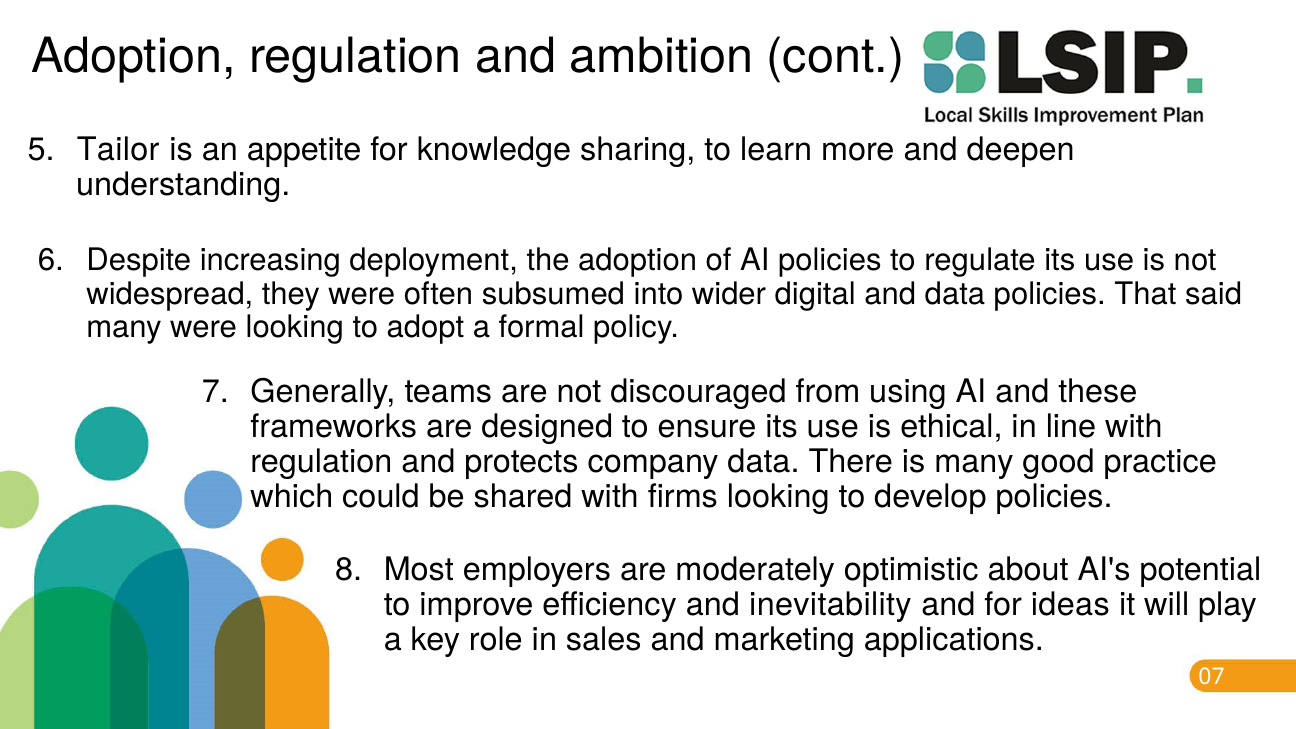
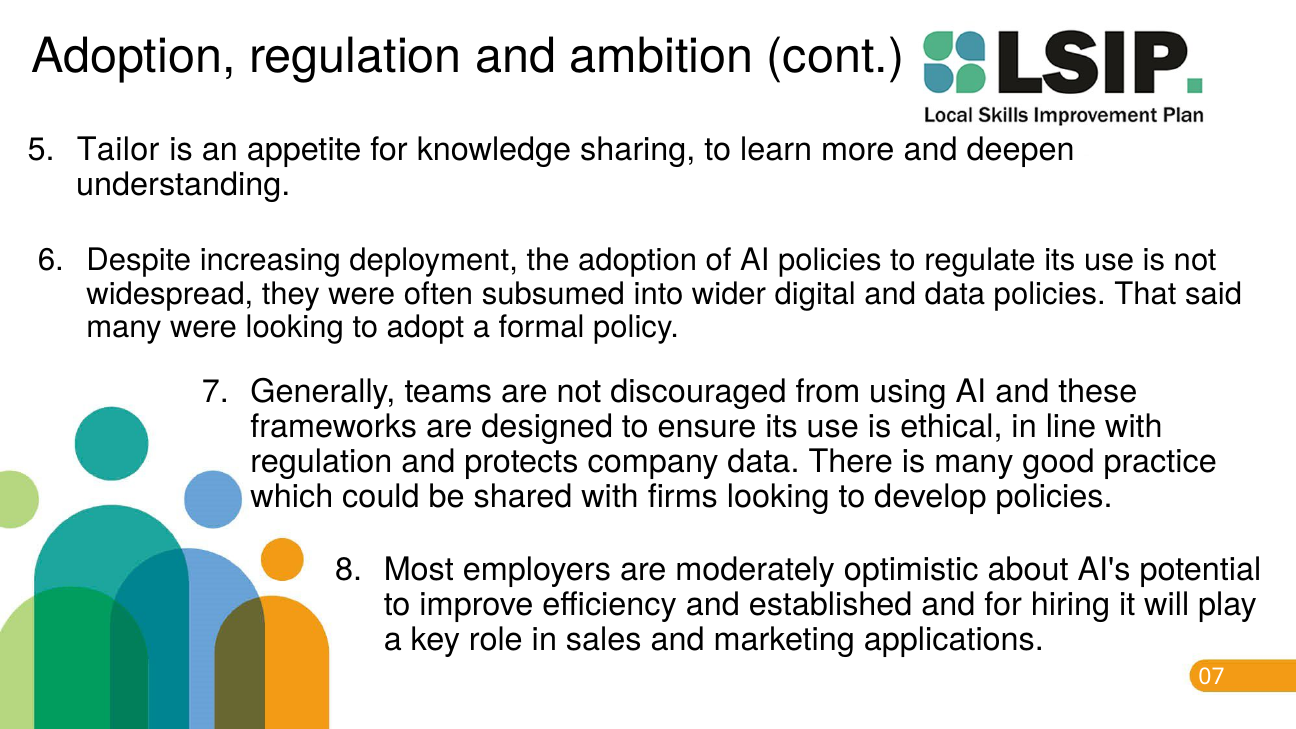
inevitability: inevitability -> established (831, 605)
ideas: ideas -> hiring (1071, 605)
